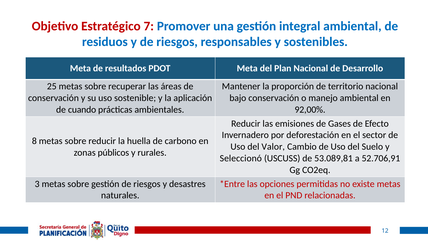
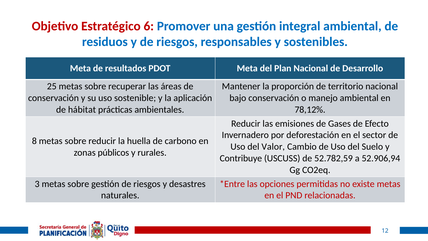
7: 7 -> 6 (149, 26)
cuando: cuando -> hábitat (82, 110)
92,00%: 92,00% -> 78,12% (310, 110)
Seleccionó: Seleccionó -> Contribuye (241, 158)
53.089,81: 53.089,81 -> 52.782,59 (334, 158)
52.706,91: 52.706,91 -> 52.906,94 (381, 158)
